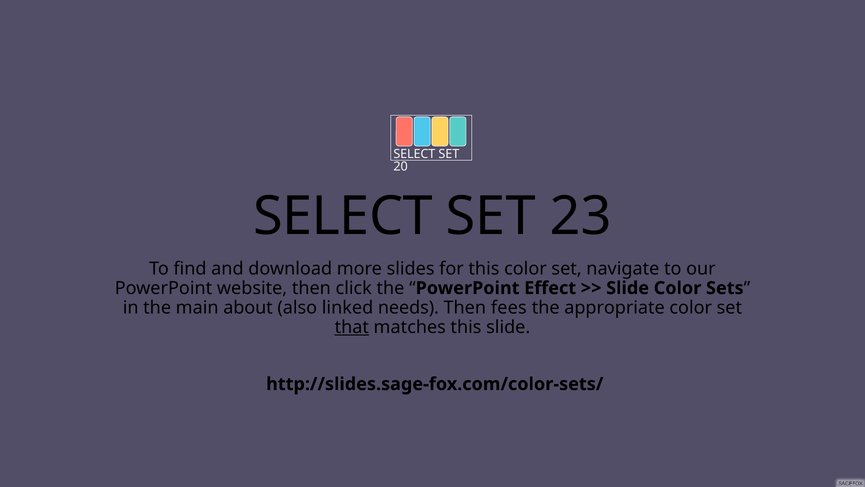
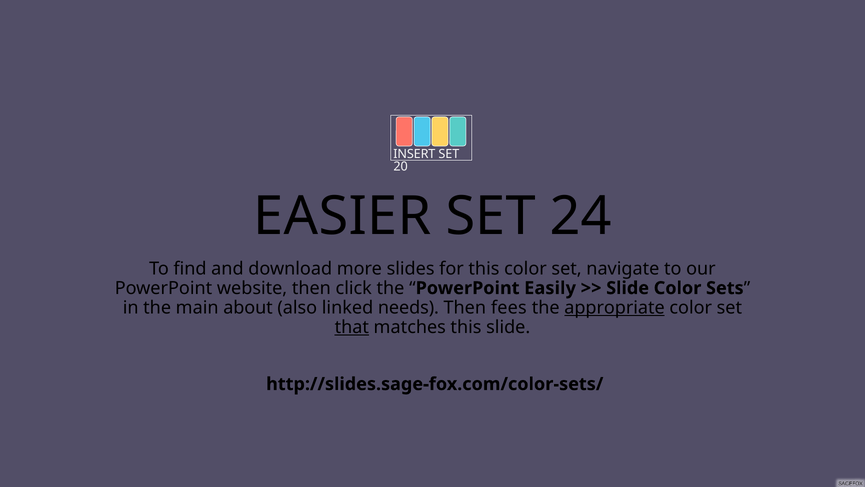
SELECT: SELECT -> INSERT (414, 154)
SELECT: SELECT -> EASIER (342, 216)
23: 23 -> 24 (581, 216)
Effect: Effect -> Easily (550, 288)
appropriate underline: none -> present (615, 307)
